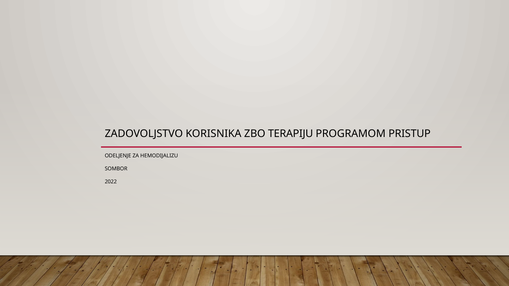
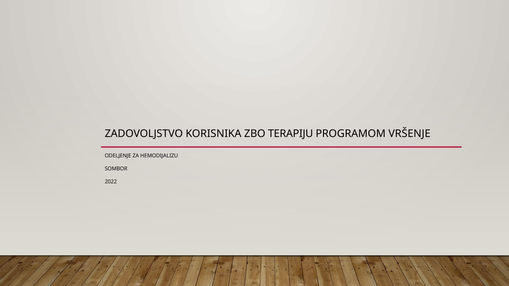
PRISTUP: PRISTUP -> VRŠENJE (409, 134)
